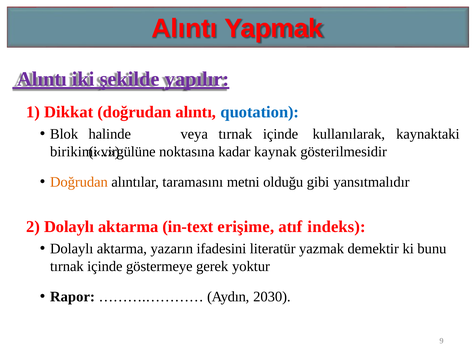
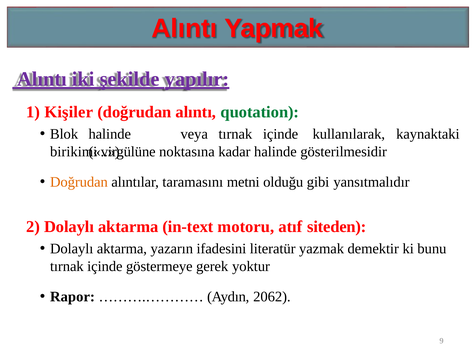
Dikkat: Dikkat -> Kişiler (69, 112)
quotation colour: blue -> green (260, 112)
kadar kaynak: kaynak -> halinde (275, 152)
erişime: erişime -> motoru (246, 227)
indeks: indeks -> siteden (337, 227)
2030: 2030 -> 2062 (272, 297)
